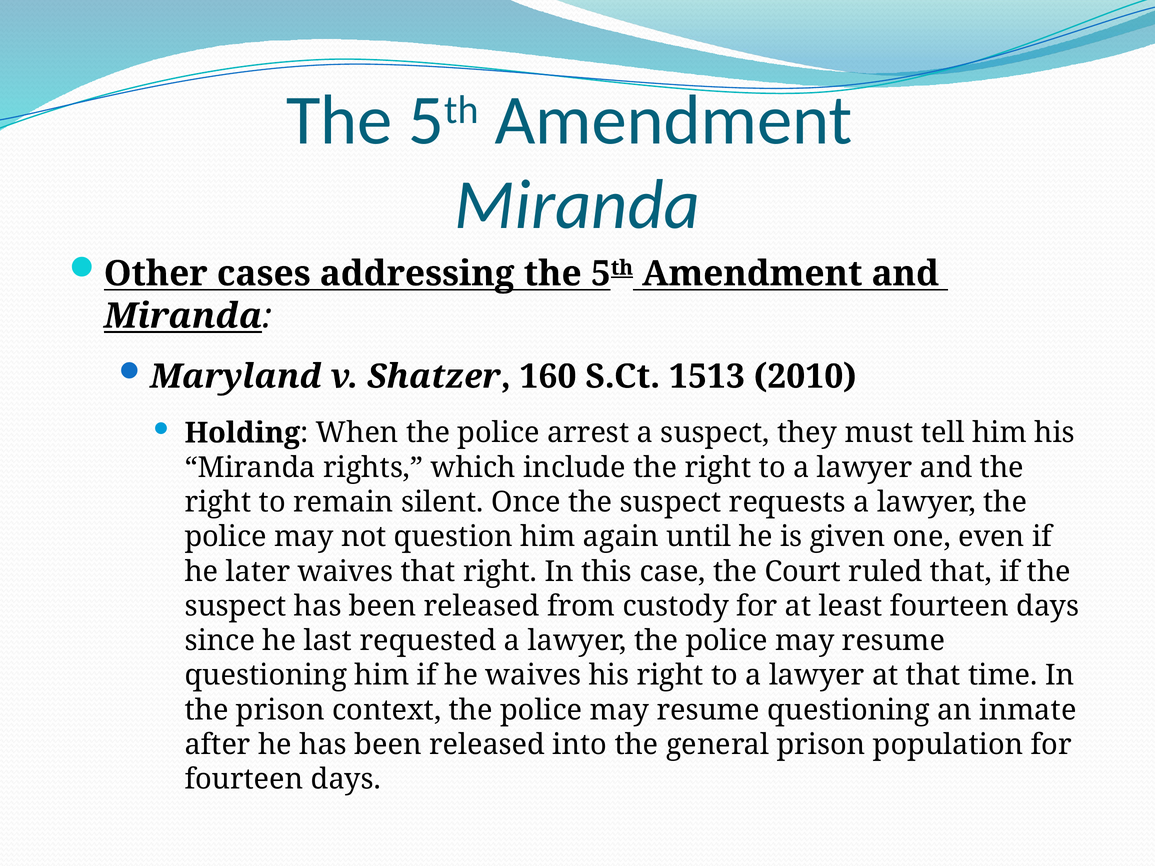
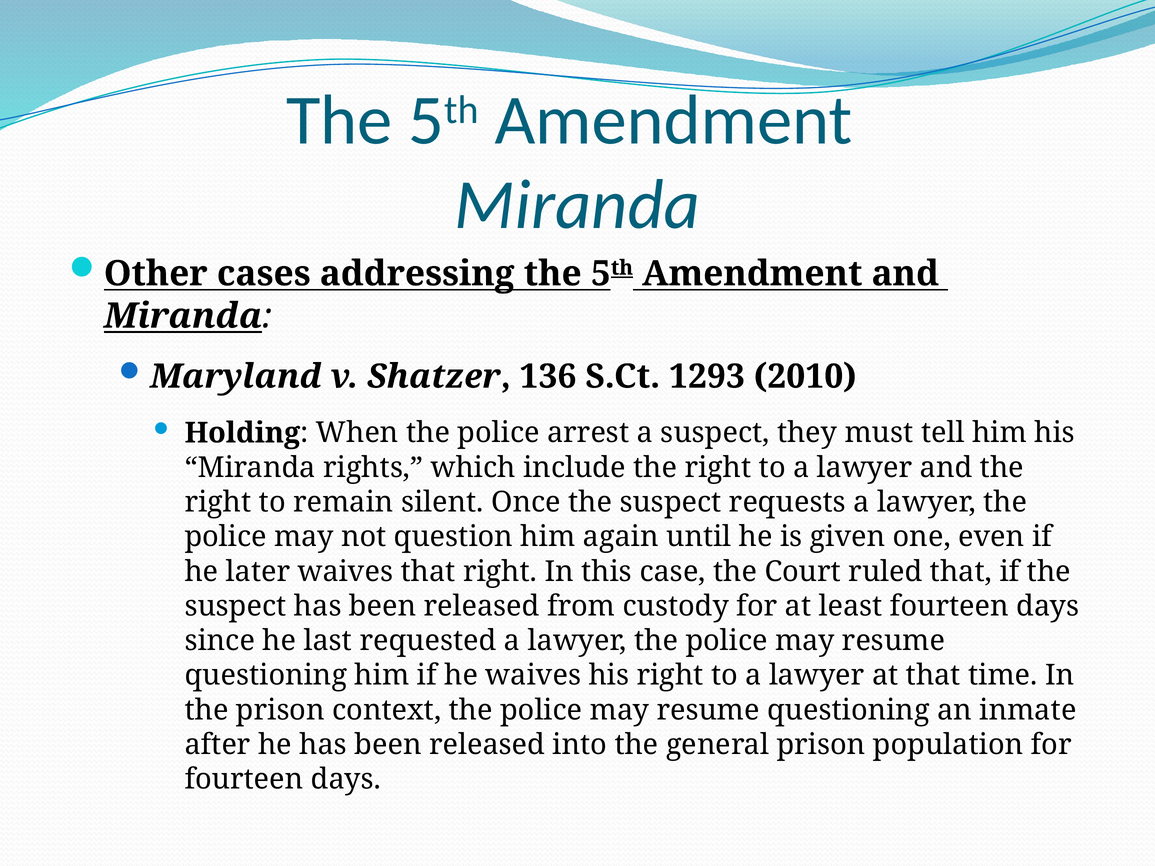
160: 160 -> 136 (548, 377)
1513: 1513 -> 1293 (707, 377)
